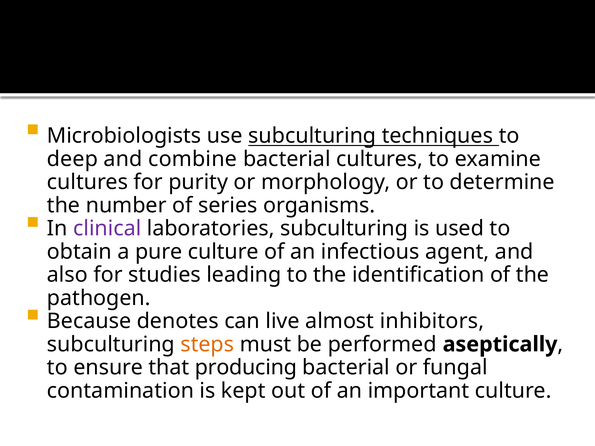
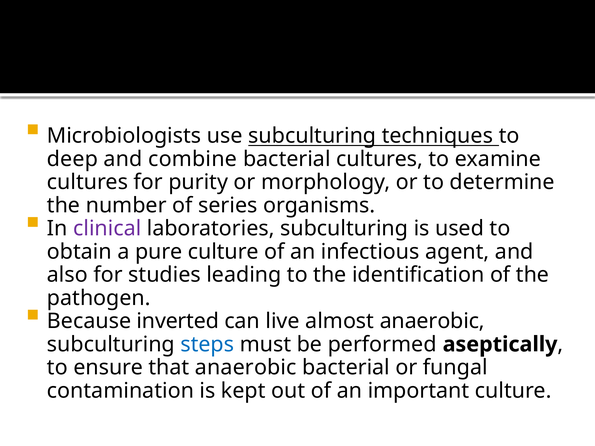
denotes: denotes -> inverted (178, 321)
almost inhibitors: inhibitors -> anaerobic (432, 321)
steps colour: orange -> blue (207, 345)
that producing: producing -> anaerobic (246, 368)
